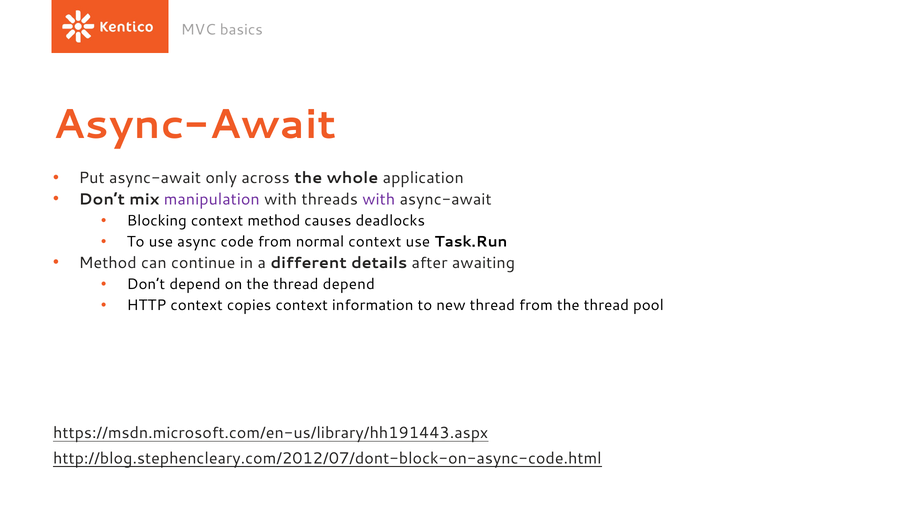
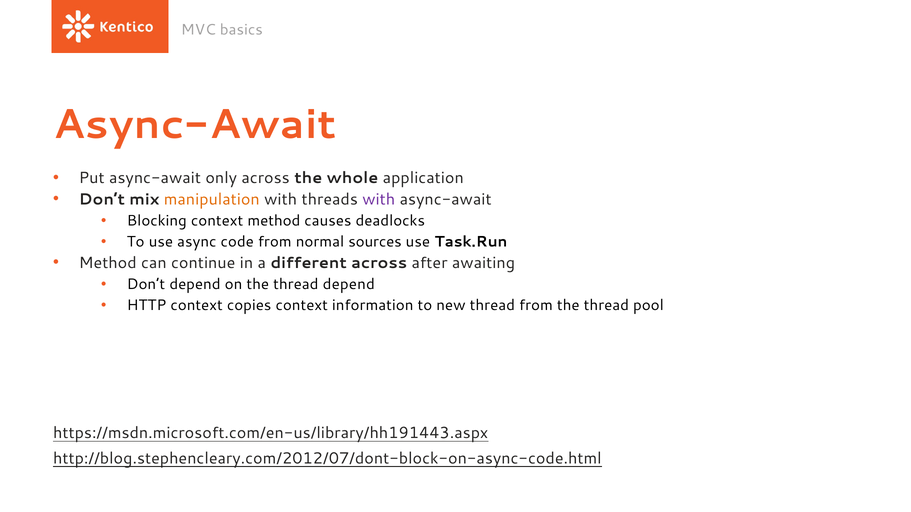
manipulation colour: purple -> orange (212, 200)
normal context: context -> sources (375, 242)
different details: details -> across (379, 263)
